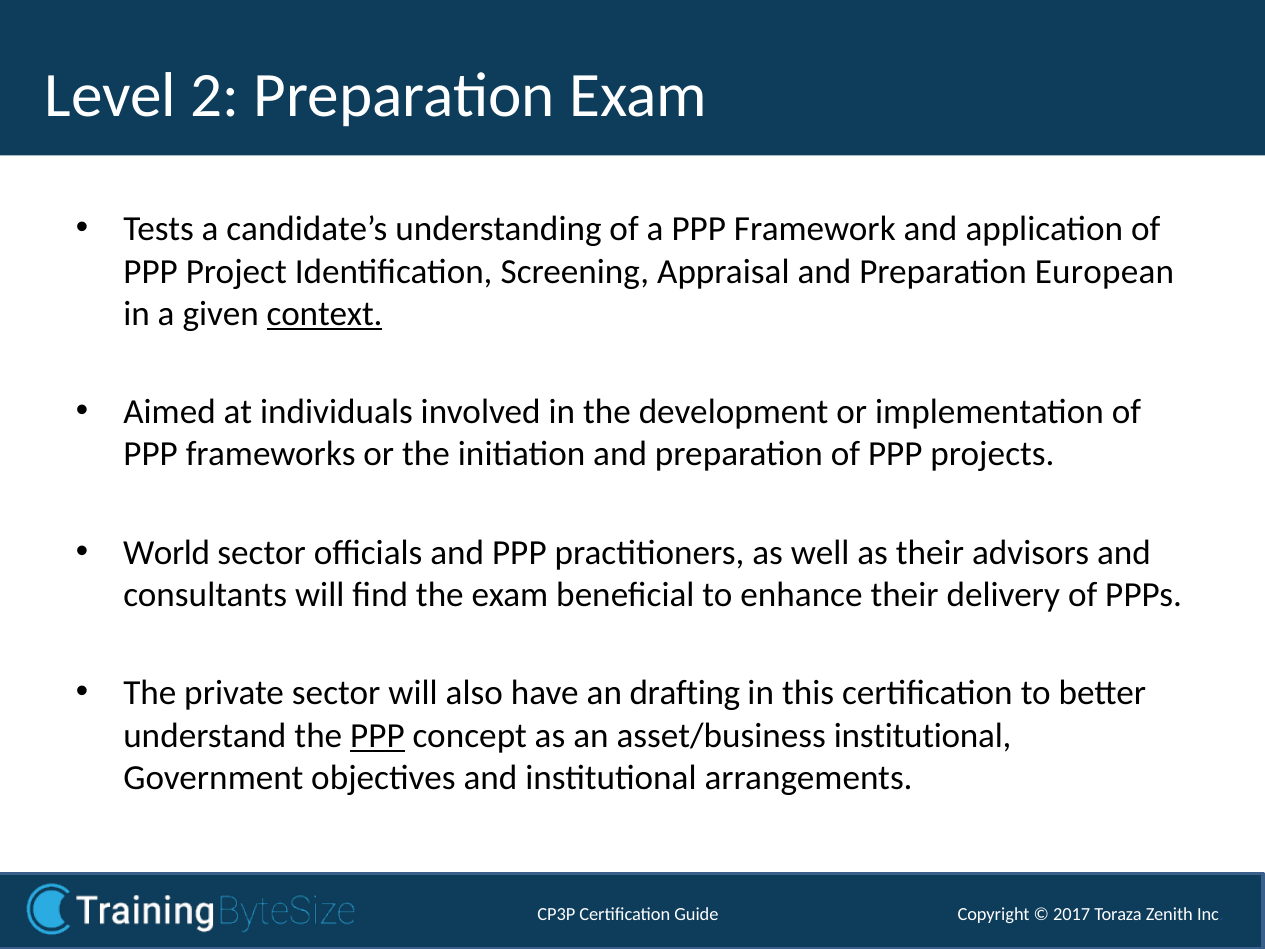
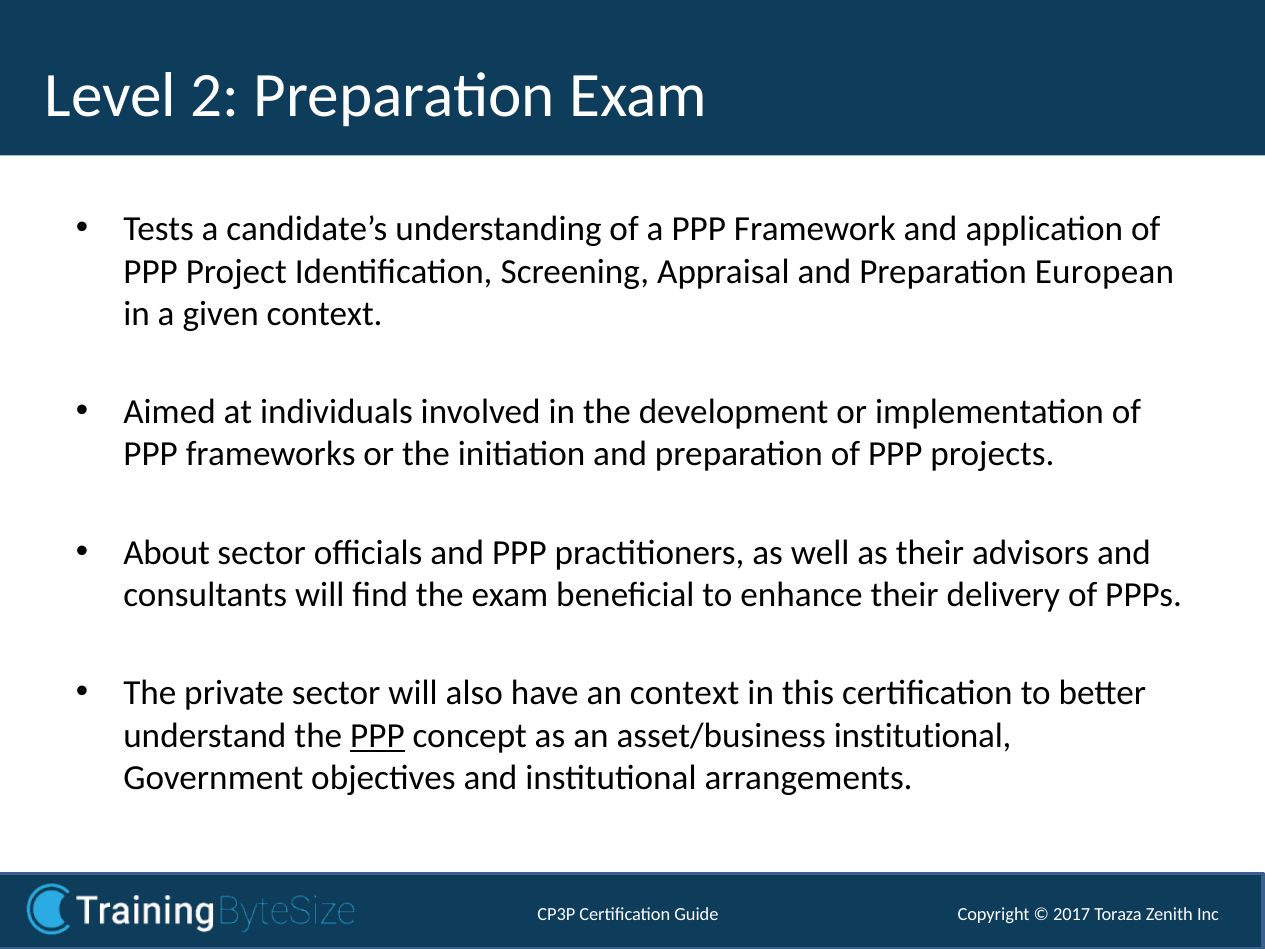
context underline: present -> none (325, 314)
World: World -> About (167, 553)
an drafting: drafting -> context (685, 693)
